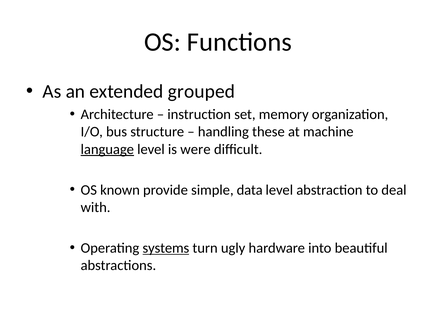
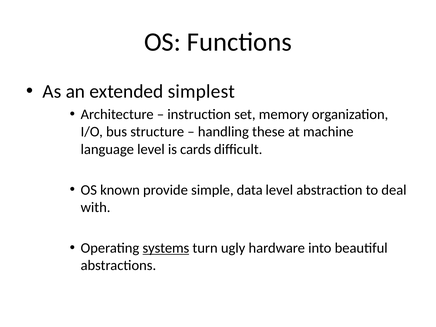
grouped: grouped -> simplest (201, 91)
language underline: present -> none (107, 149)
were: were -> cards (196, 149)
